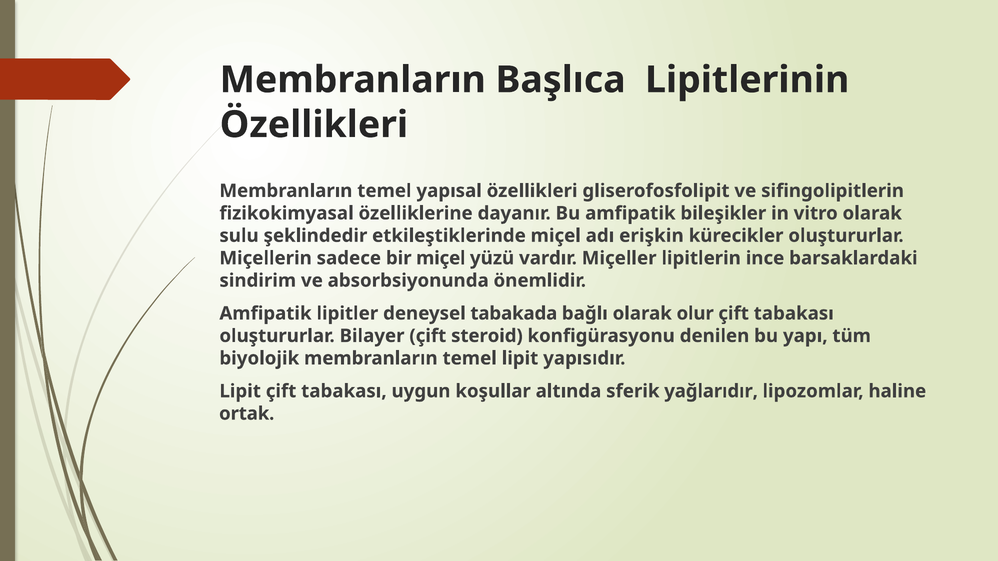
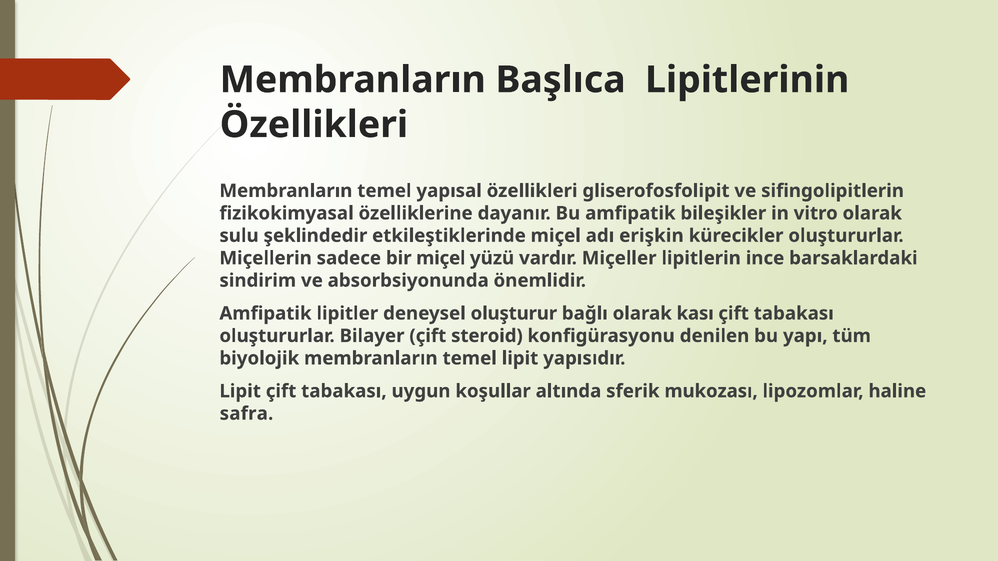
tabakada: tabakada -> oluşturur (514, 314)
olur: olur -> kası (695, 314)
yağlarıdır: yağlarıdır -> mukozası (711, 391)
ortak: ortak -> safra (247, 414)
